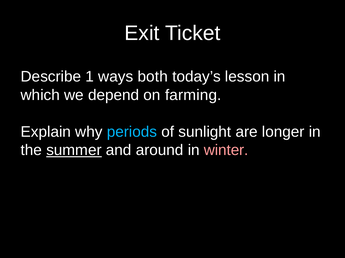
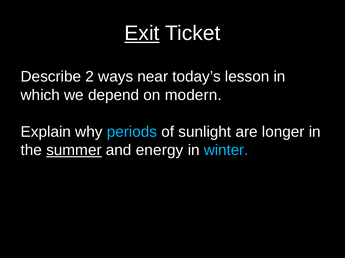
Exit underline: none -> present (142, 33)
1: 1 -> 2 (90, 77)
both: both -> near (153, 77)
farming: farming -> modern (193, 95)
around: around -> energy (160, 151)
winter colour: pink -> light blue (226, 151)
